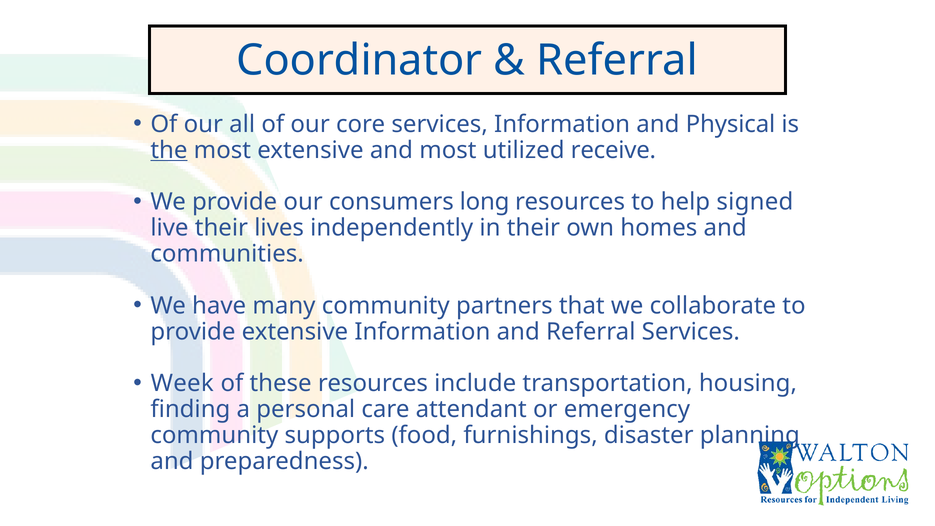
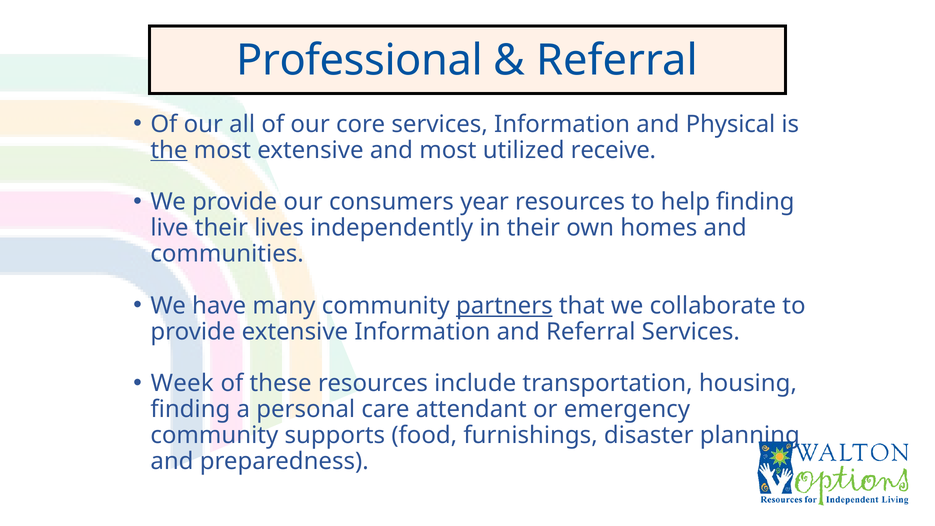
Coordinator: Coordinator -> Professional (359, 60)
long: long -> year (485, 202)
help signed: signed -> finding (755, 202)
partners underline: none -> present (504, 306)
